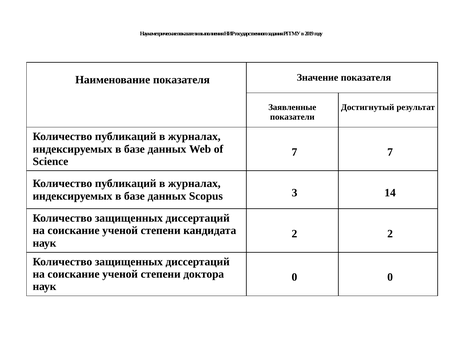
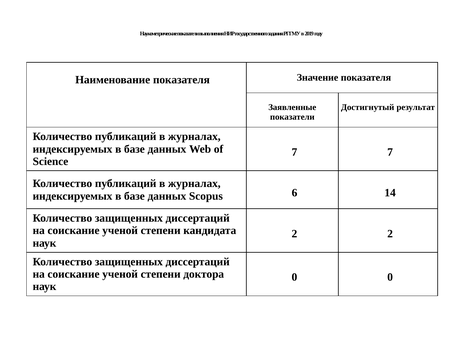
3: 3 -> 6 (295, 193)
